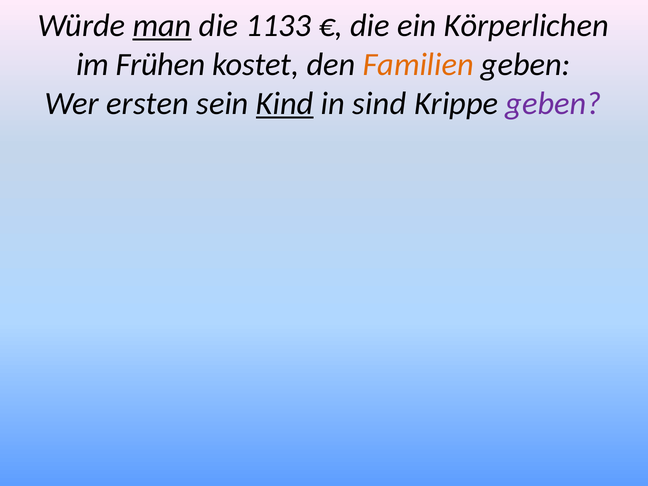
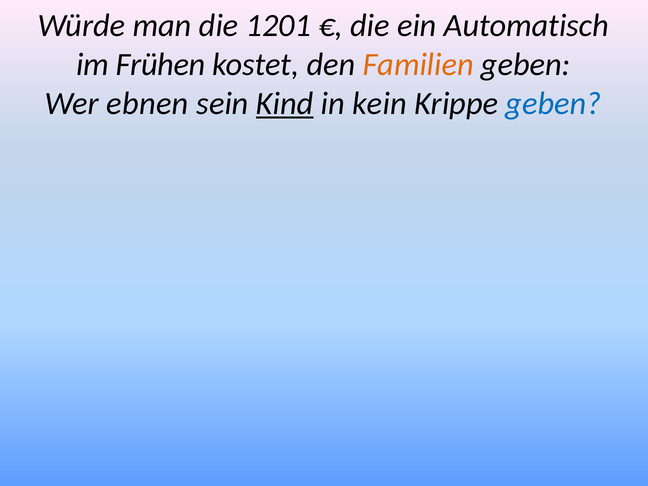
man underline: present -> none (162, 26)
1133: 1133 -> 1201 (278, 26)
Körperlichen: Körperlichen -> Automatisch (526, 26)
ersten: ersten -> ebnen (148, 103)
sind: sind -> kein (379, 103)
geben colour: purple -> blue (553, 103)
